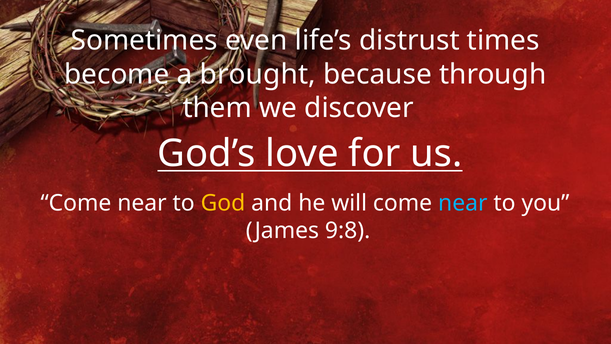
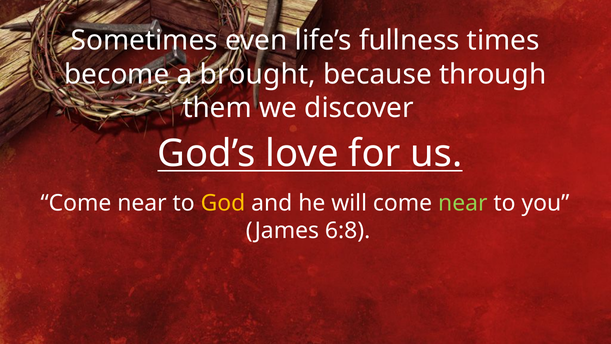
distrust: distrust -> fullness (409, 41)
near colour: light blue -> light green (463, 203)
9:8: 9:8 -> 6:8 (348, 231)
